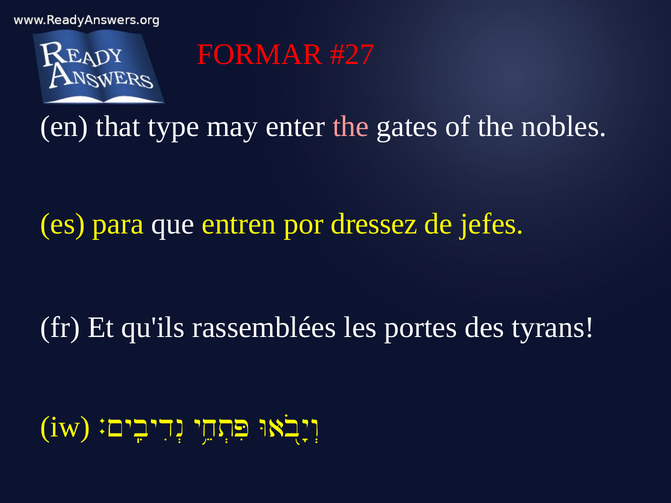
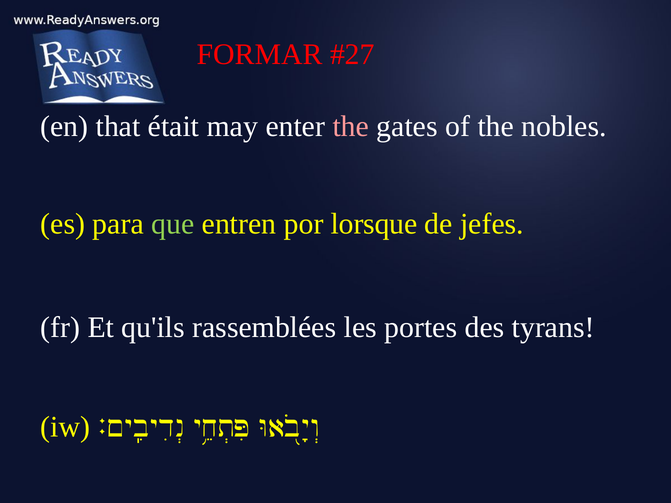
type: type -> était (174, 127)
que colour: white -> light green (173, 224)
dressez: dressez -> lorsque (374, 224)
